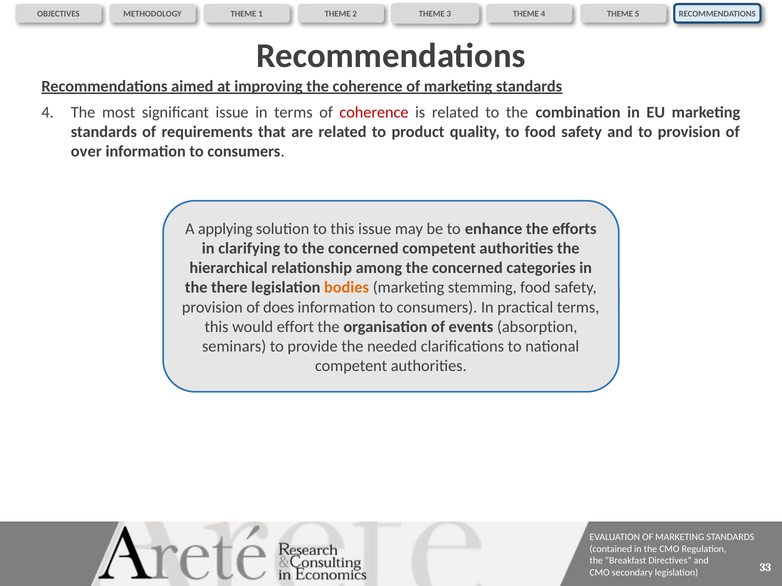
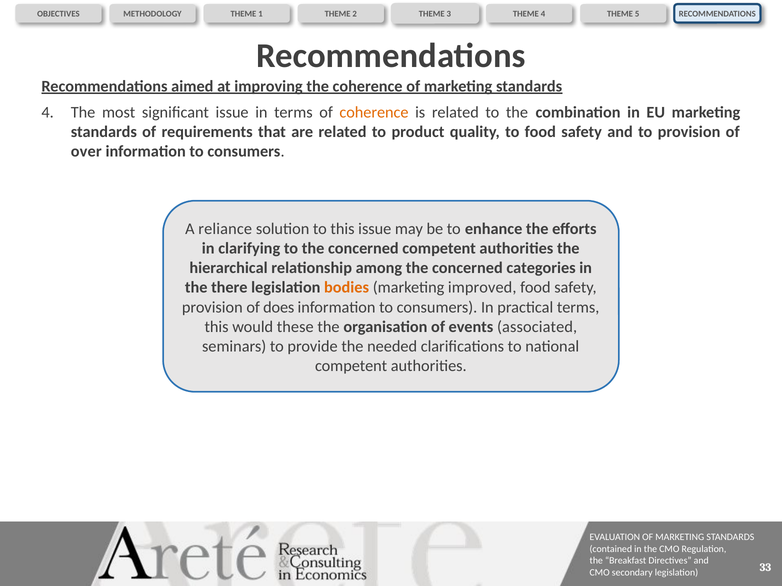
coherence colour: red -> orange (374, 112)
applying: applying -> reliance (225, 229)
stemming: stemming -> improved (482, 288)
effort: effort -> these (295, 327)
absorption: absorption -> associated (537, 327)
